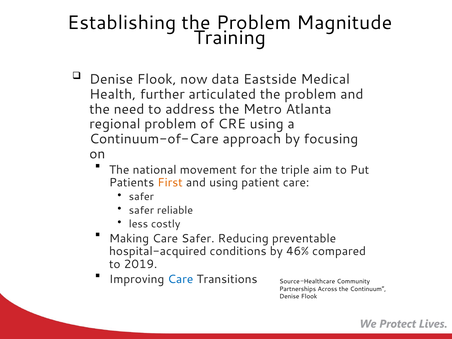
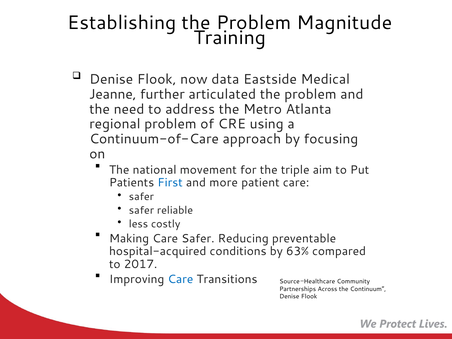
Health: Health -> Jeanne (113, 94)
First colour: orange -> blue (170, 183)
and using: using -> more (224, 183)
46%: 46% -> 63% (297, 251)
2019: 2019 -> 2017 (141, 264)
